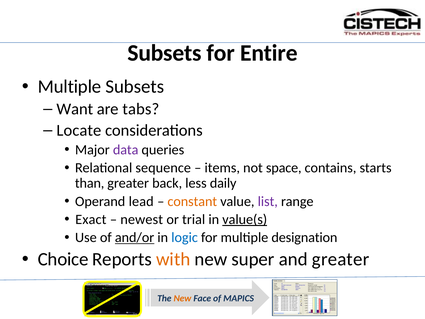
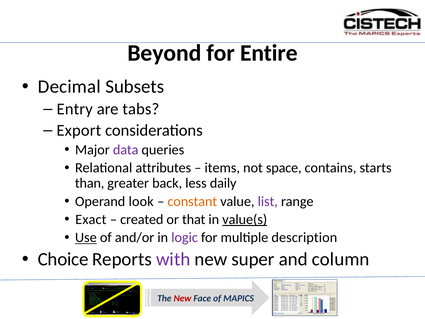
Subsets: Subsets -> Beyond (164, 53)
Multiple: Multiple -> Decimal (69, 87)
Want: Want -> Entry (75, 109)
Locate: Locate -> Export (79, 130)
sequence: sequence -> attributes (163, 168)
lead: lead -> look (141, 201)
newest: newest -> created (142, 219)
trial: trial -> that (194, 219)
Use underline: none -> present (86, 237)
and/or underline: present -> none (135, 237)
logic colour: blue -> purple (185, 237)
designation: designation -> description (304, 237)
with colour: orange -> purple (173, 259)
and greater: greater -> column (341, 259)
New colour: orange -> red (182, 298)
